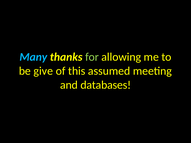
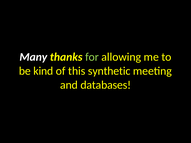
Many colour: light blue -> white (33, 57)
give: give -> kind (43, 71)
assumed: assumed -> synthetic (109, 71)
